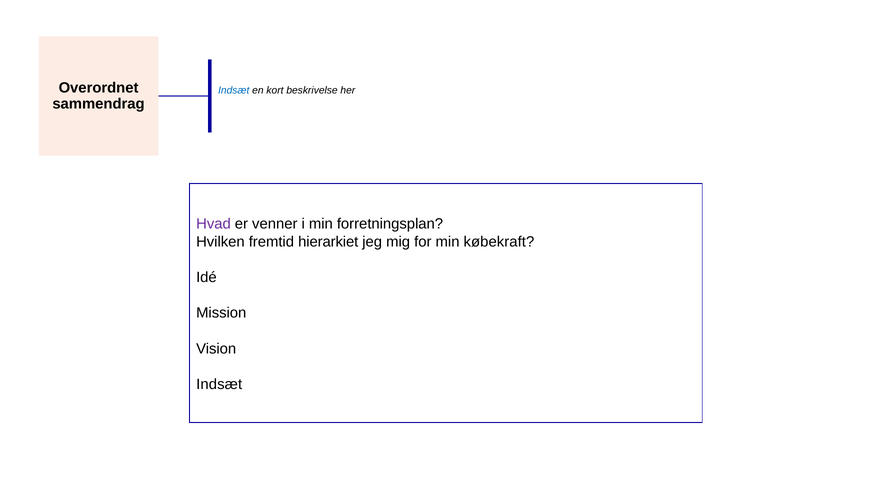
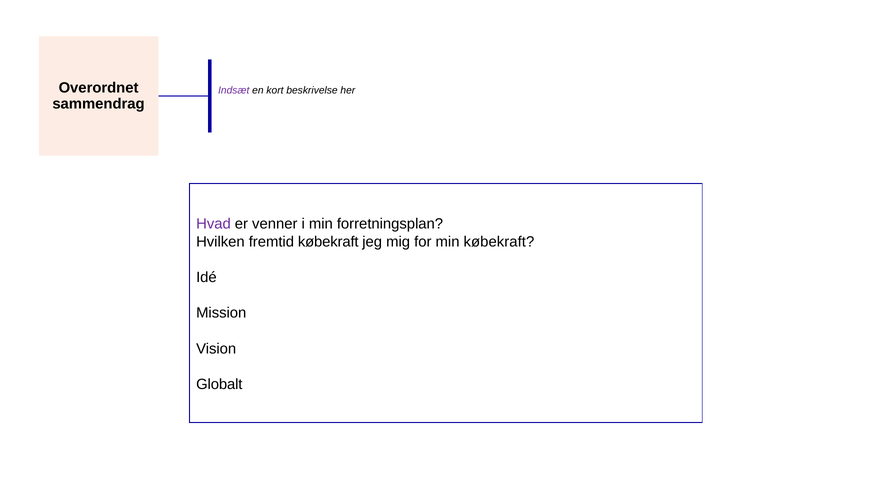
Indsæt colour: blue -> purple (234, 90)
fremtid hierarkiet: hierarkiet -> købekraft (328, 242)
Indsæt: Indsæt -> Globalt (219, 385)
